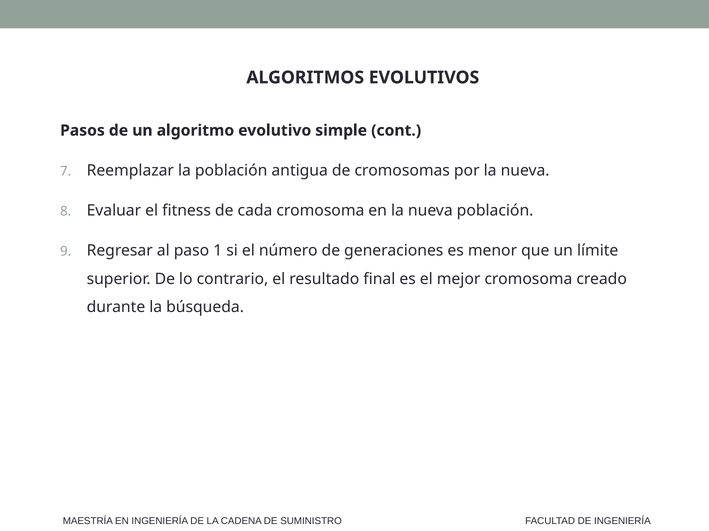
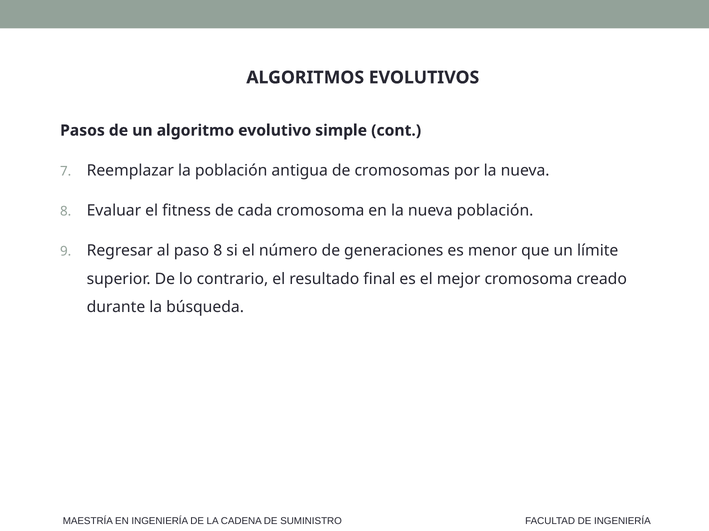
paso 1: 1 -> 8 (218, 251)
